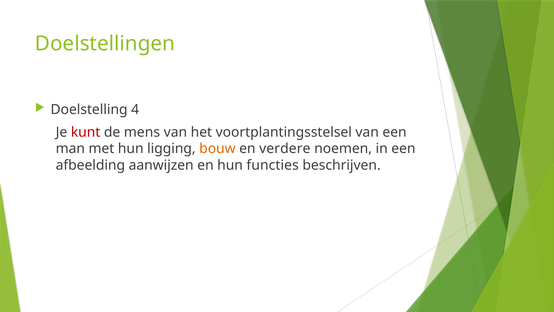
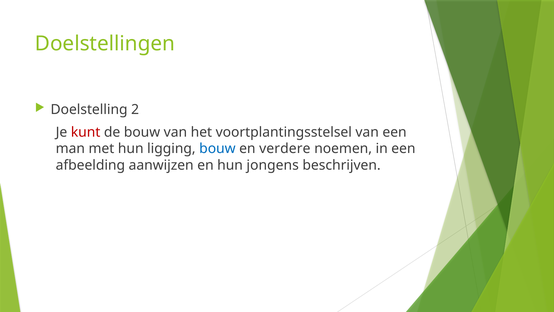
4: 4 -> 2 (135, 110)
de mens: mens -> bouw (142, 132)
bouw colour: orange -> blue (217, 149)
functies: functies -> jongens (273, 165)
